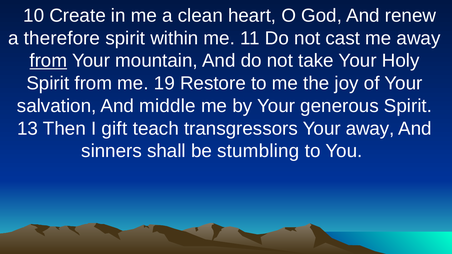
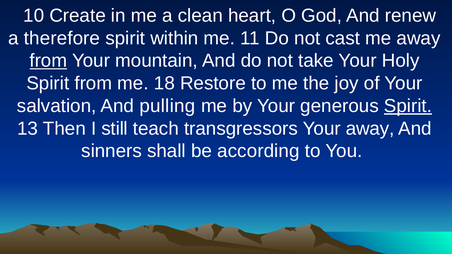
19: 19 -> 18 (164, 83)
middle: middle -> pulling (167, 106)
Spirit underline: none -> present (408, 106)
gift: gift -> still (115, 129)
stumbling: stumbling -> according (258, 151)
